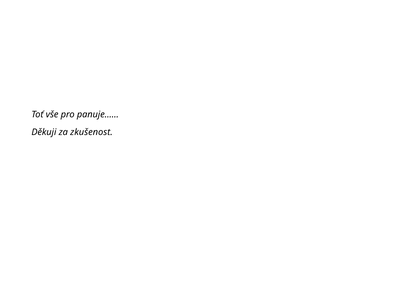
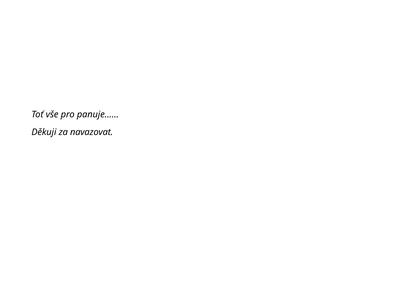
zkušenost: zkušenost -> navazovat (92, 132)
